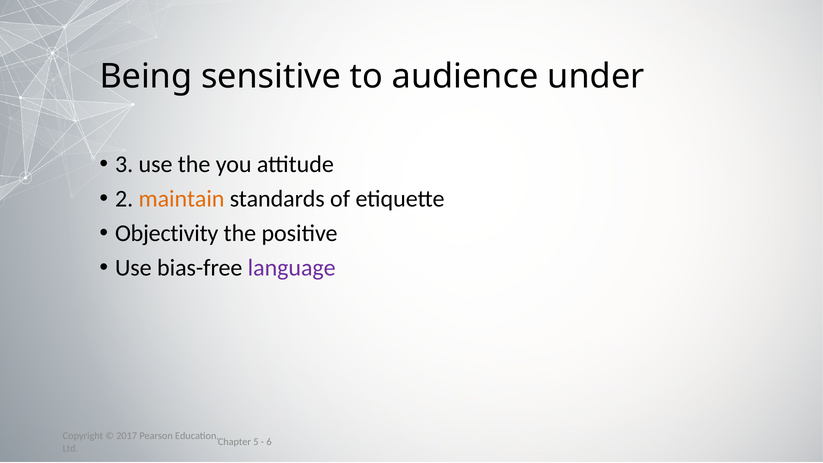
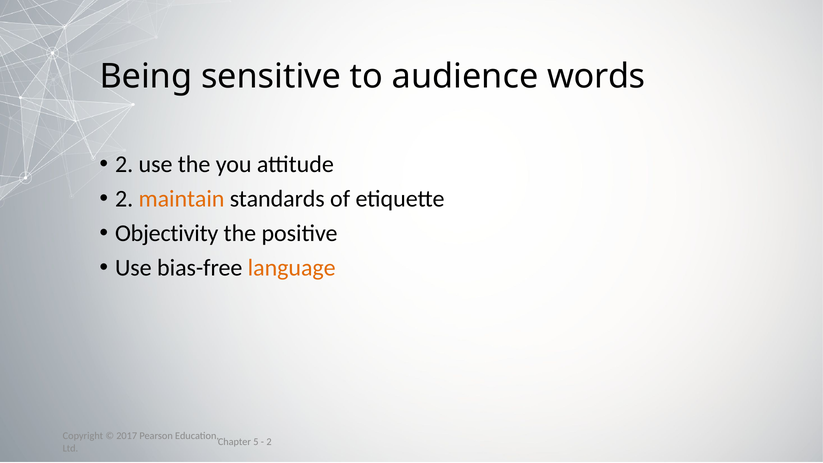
under: under -> words (596, 77)
3: 3 -> 2 (124, 164)
language colour: purple -> orange (292, 268)
6: 6 -> 2 (269, 442)
